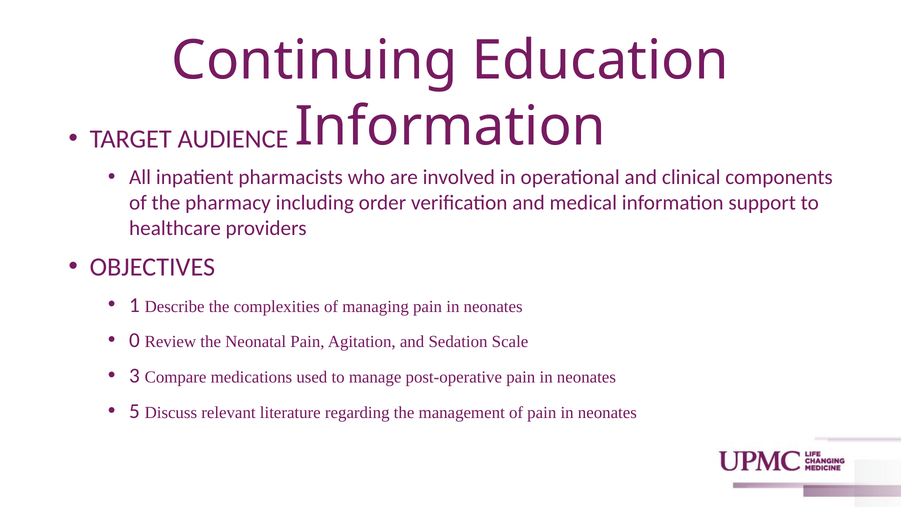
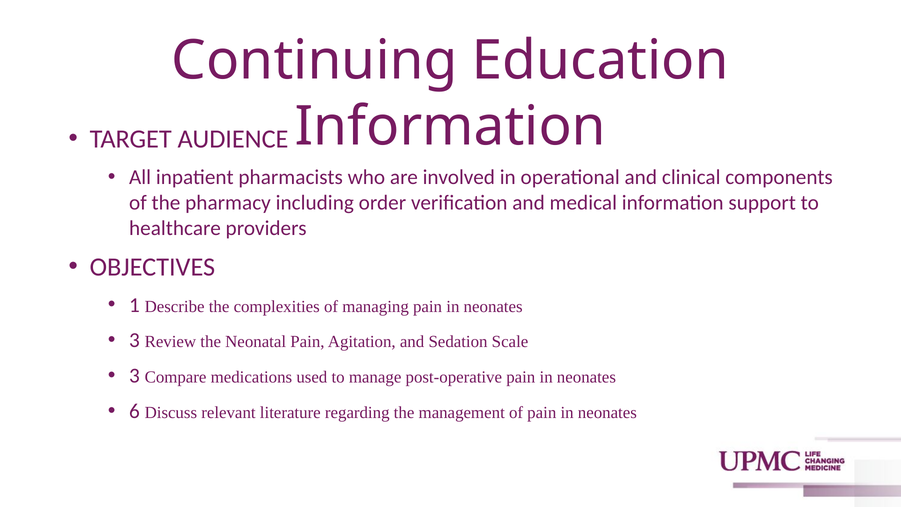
0: 0 -> 3 (134, 340)
5: 5 -> 6 (134, 411)
